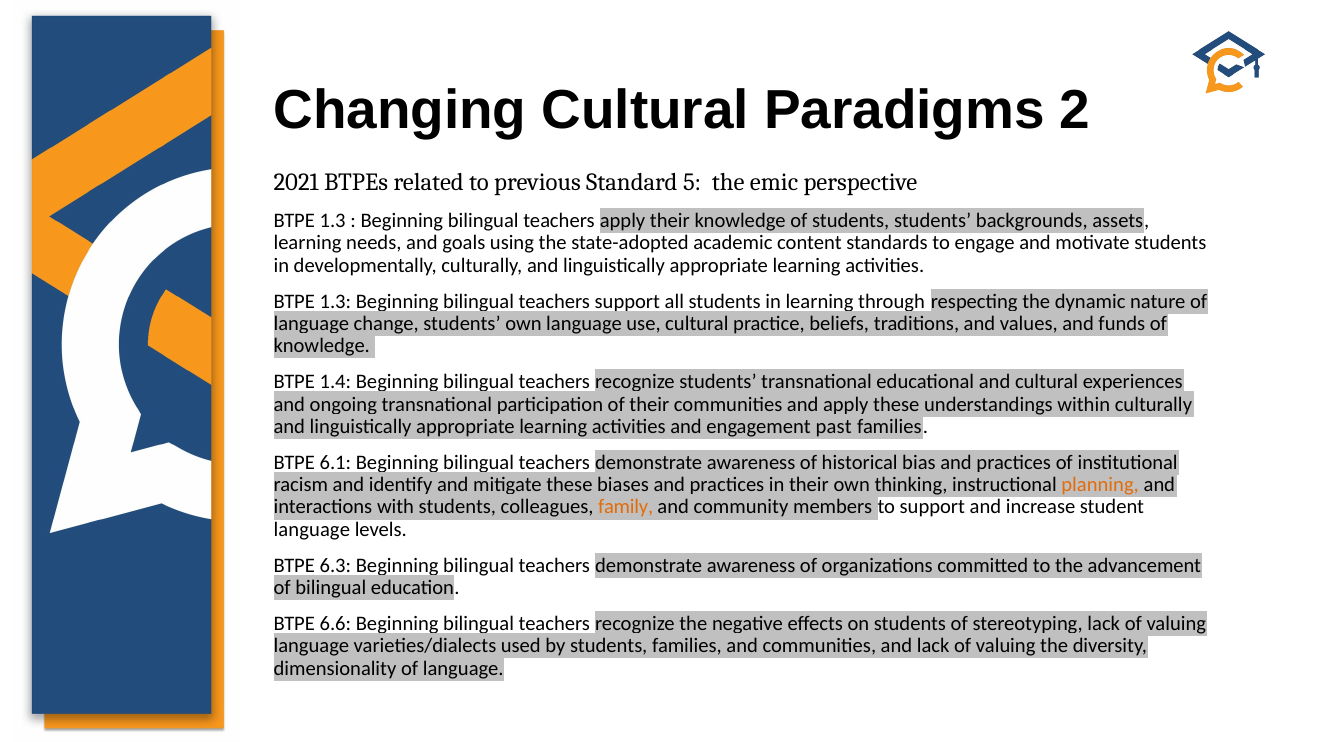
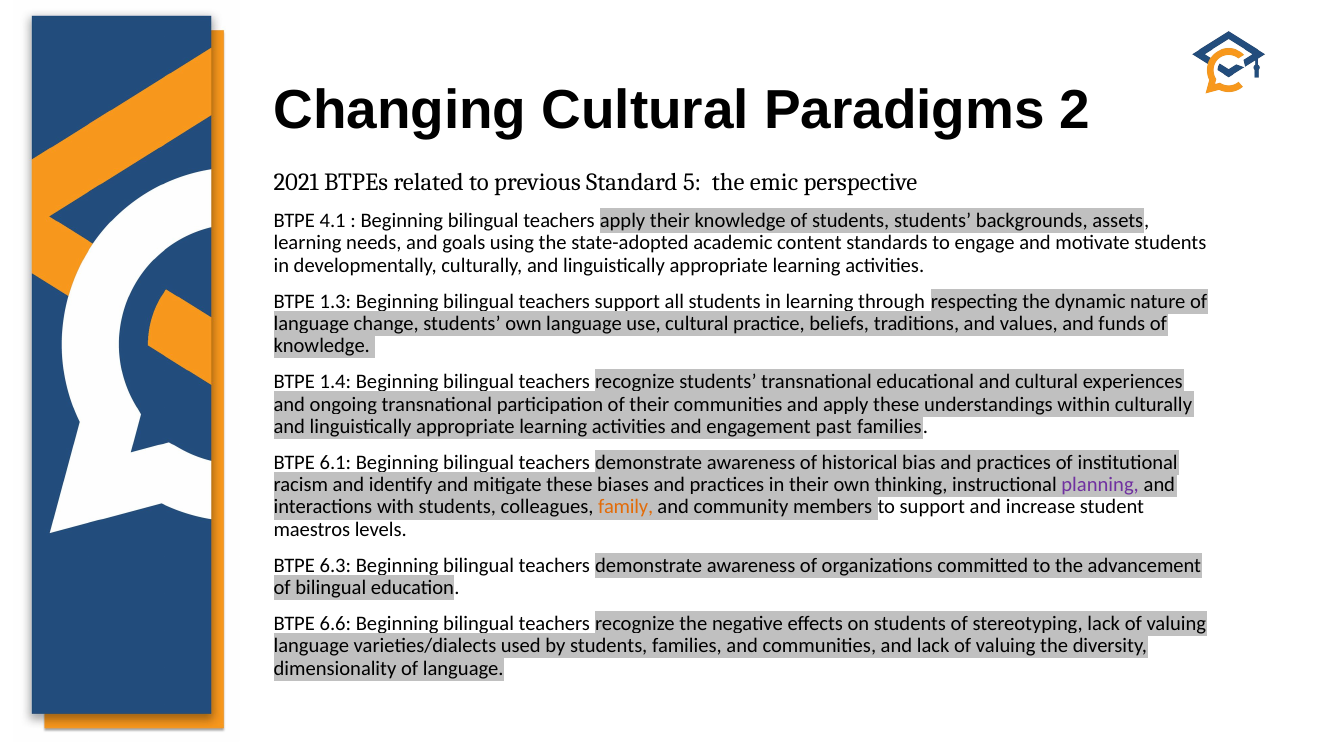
1.3: 1.3 -> 4.1 (333, 221)
planning colour: orange -> purple (1100, 485)
language: language -> maestros (312, 529)
